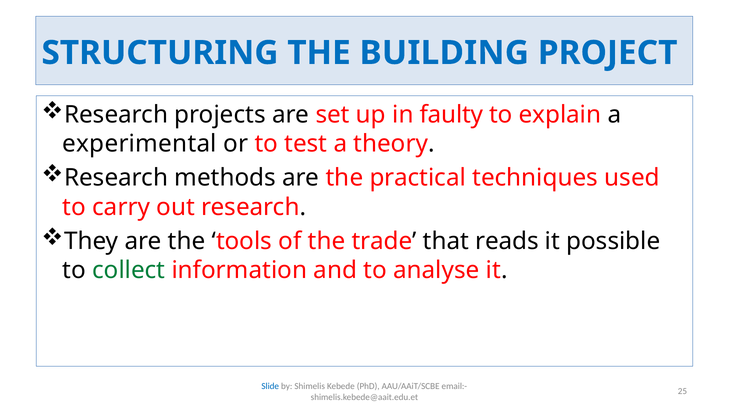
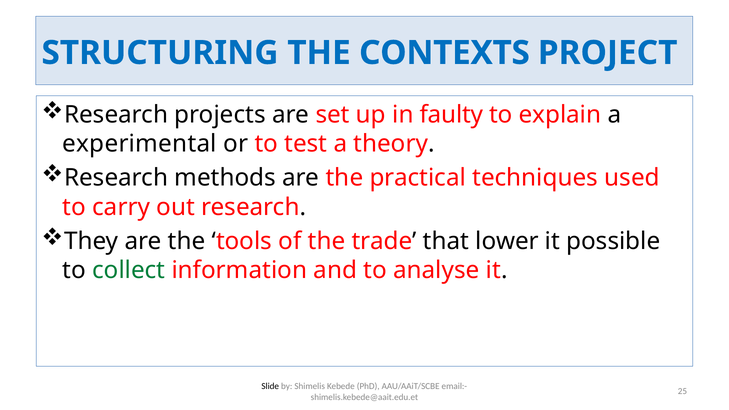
BUILDING: BUILDING -> CONTEXTS (444, 53)
reads: reads -> lower (507, 241)
Slide colour: blue -> black (270, 386)
